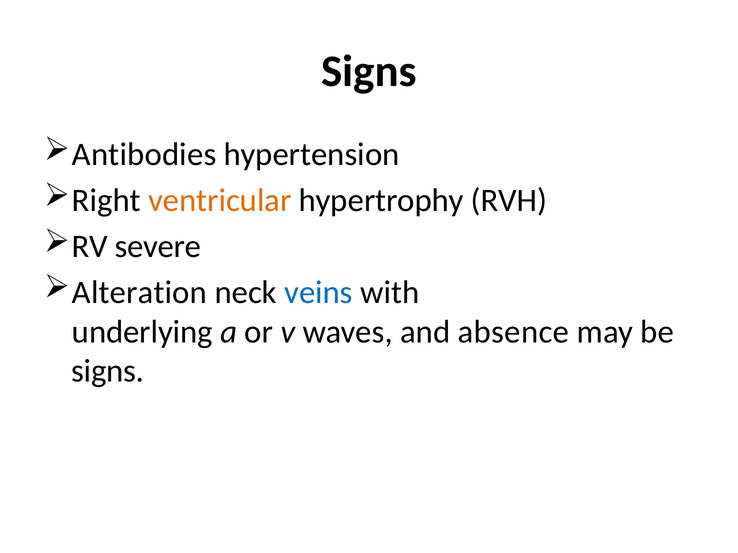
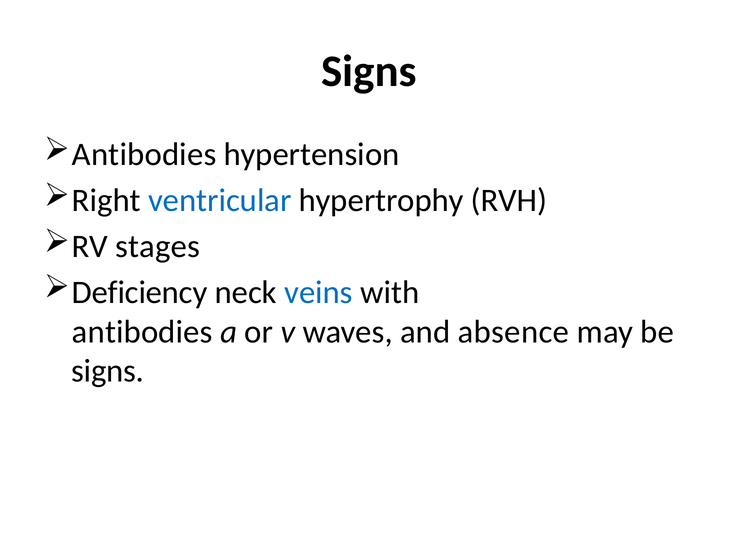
ventricular colour: orange -> blue (220, 201)
severe: severe -> stages (158, 247)
Alteration: Alteration -> Deficiency (140, 293)
underlying: underlying -> antibodies (142, 332)
